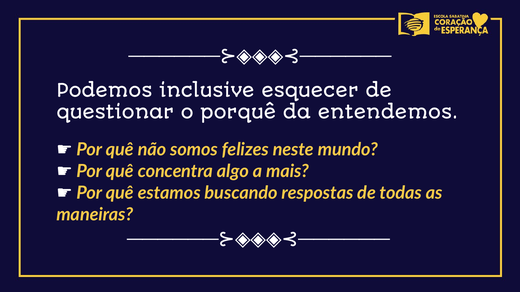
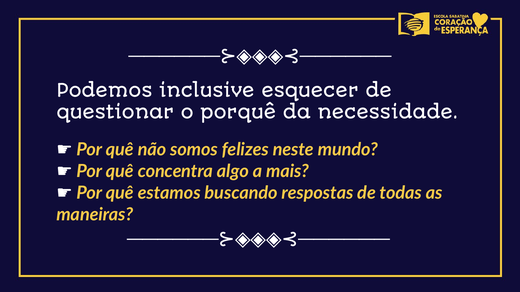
entendemos: entendemos -> necessidade (388, 113)
